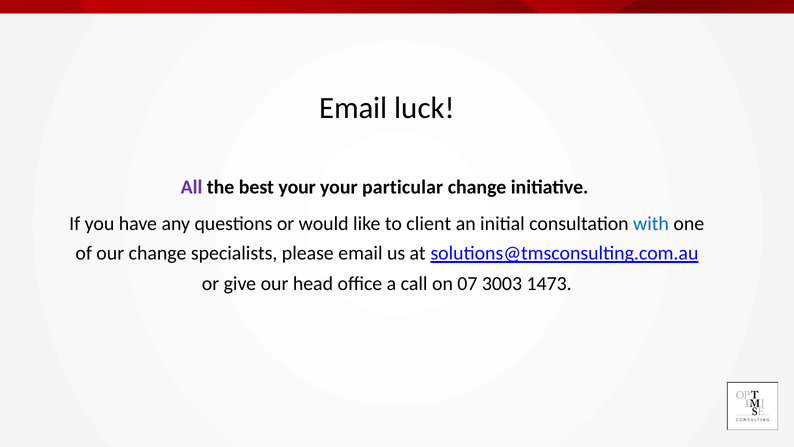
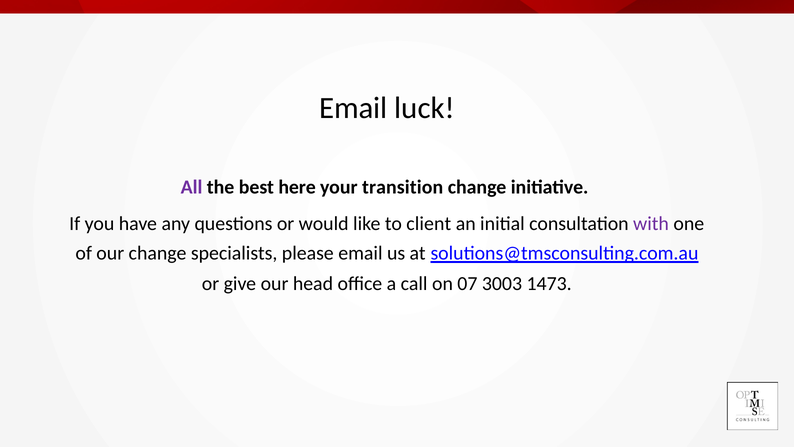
best your: your -> here (297, 187)
particular: particular -> transition (403, 187)
with colour: blue -> purple (651, 223)
